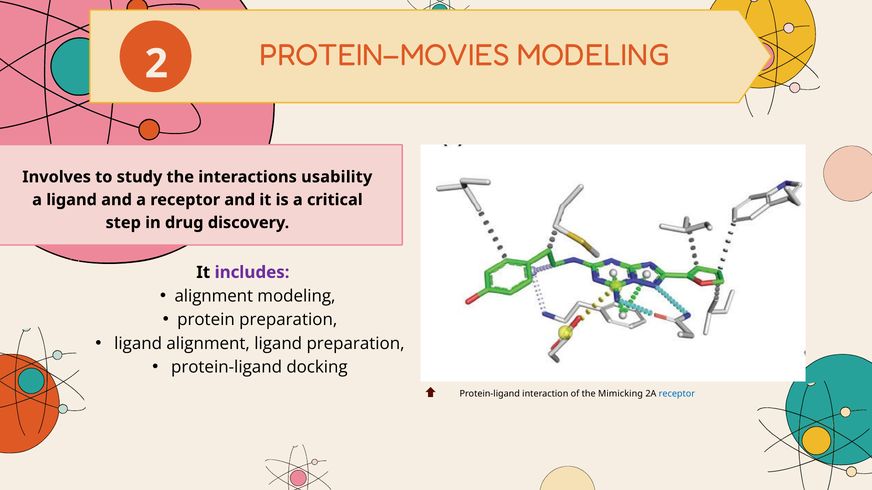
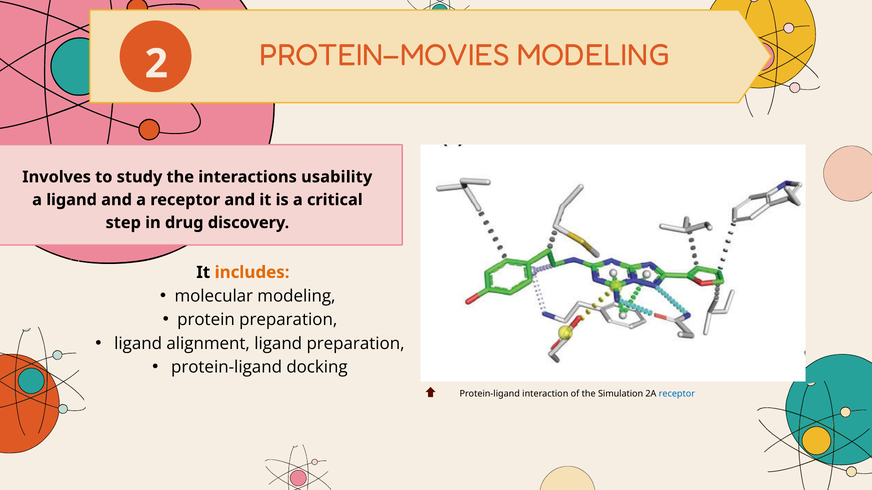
includes colour: purple -> orange (252, 273)
alignment: alignment -> molecular (214, 296)
Mimicking: Mimicking -> Simulation (621, 394)
